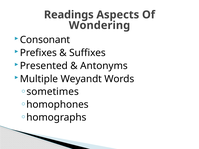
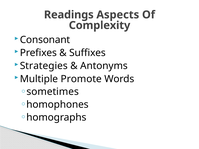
Wondering: Wondering -> Complexity (100, 25)
Presented: Presented -> Strategies (44, 66)
Weyandt: Weyandt -> Promote (81, 79)
